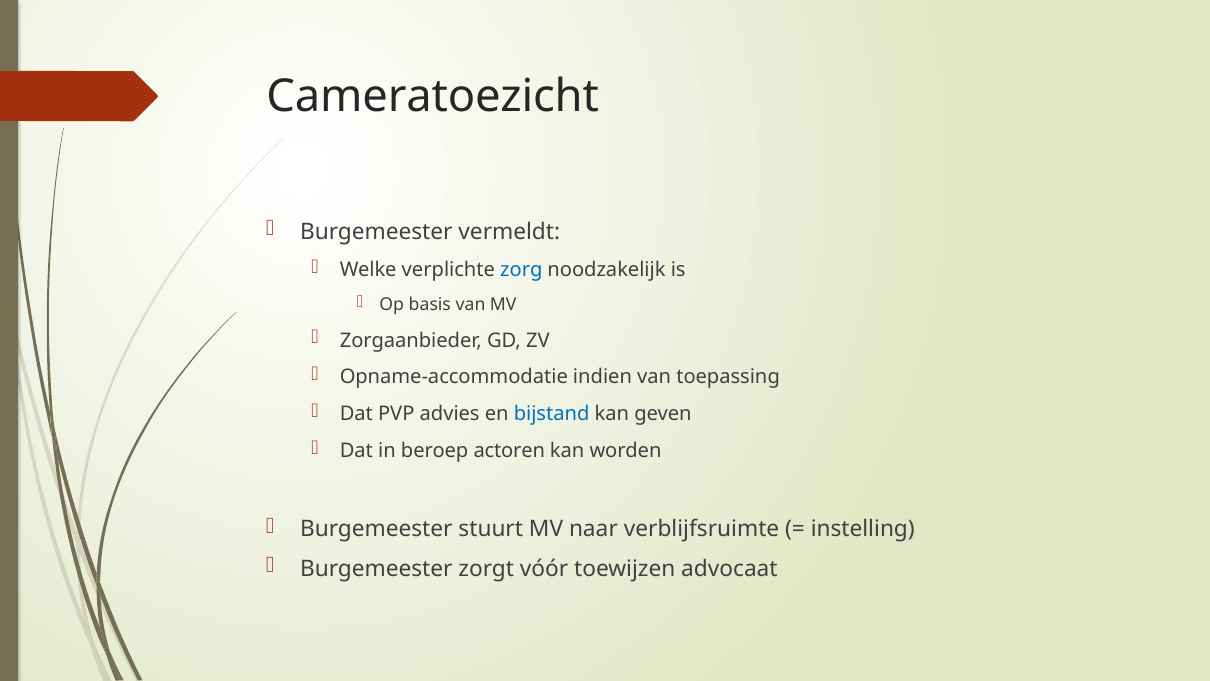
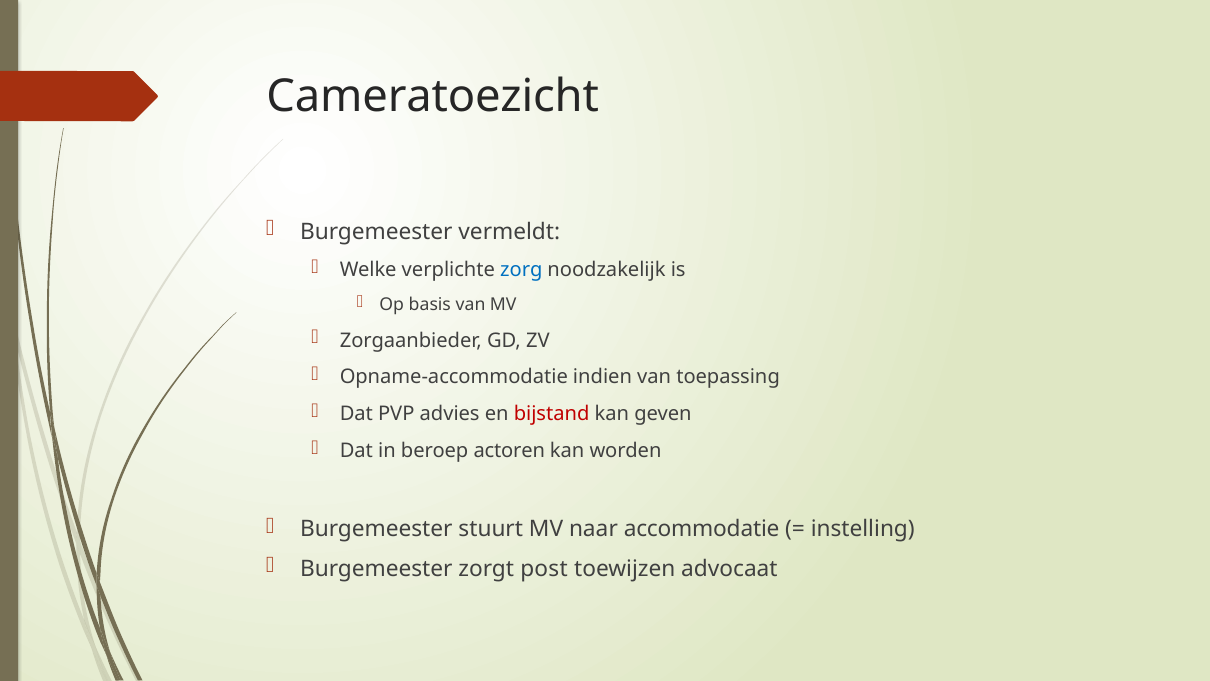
bijstand colour: blue -> red (552, 414)
verblijfsruimte: verblijfsruimte -> accommodatie (702, 529)
vóór: vóór -> post (544, 569)
